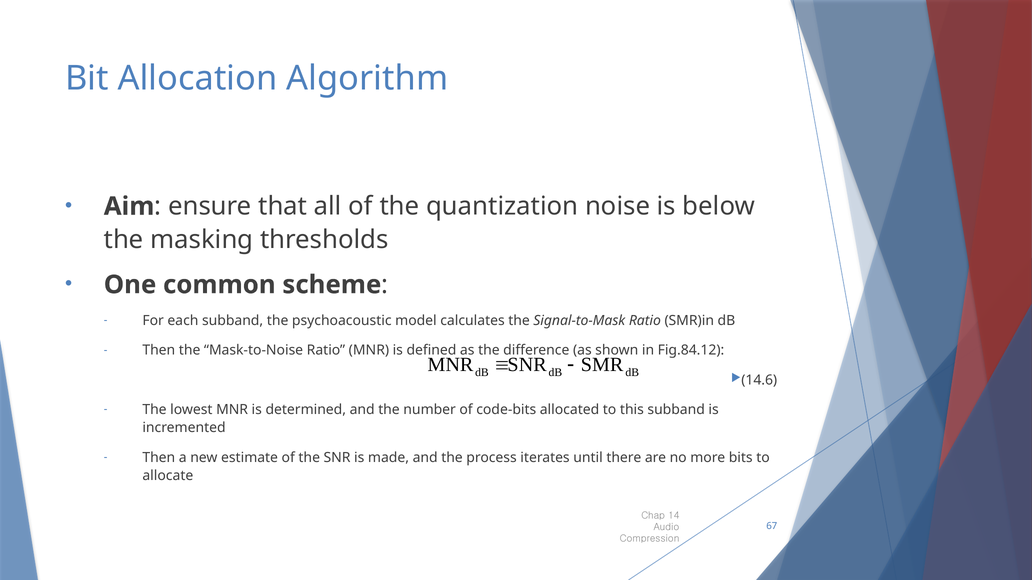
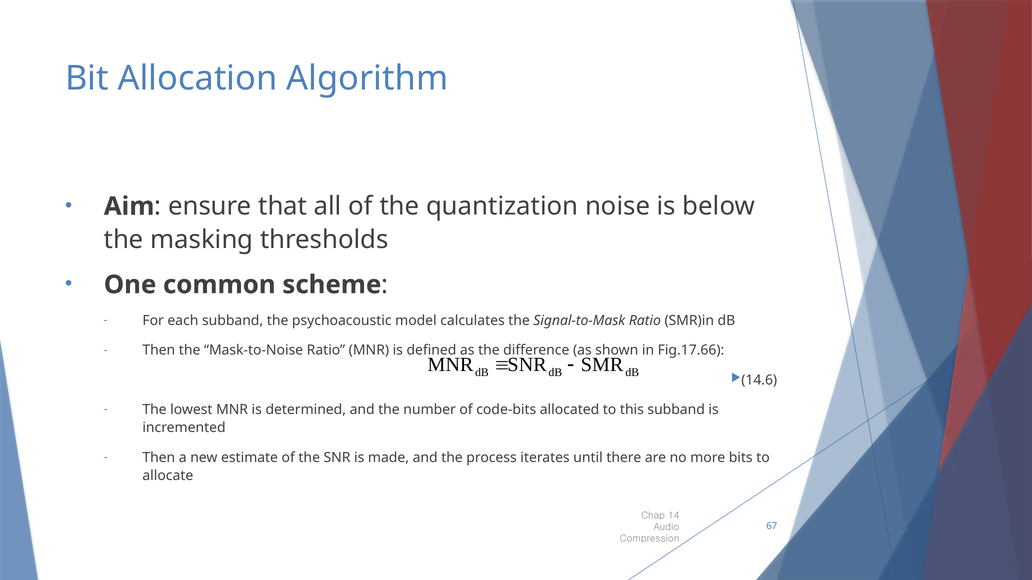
Fig.84.12: Fig.84.12 -> Fig.17.66 (691, 351)
